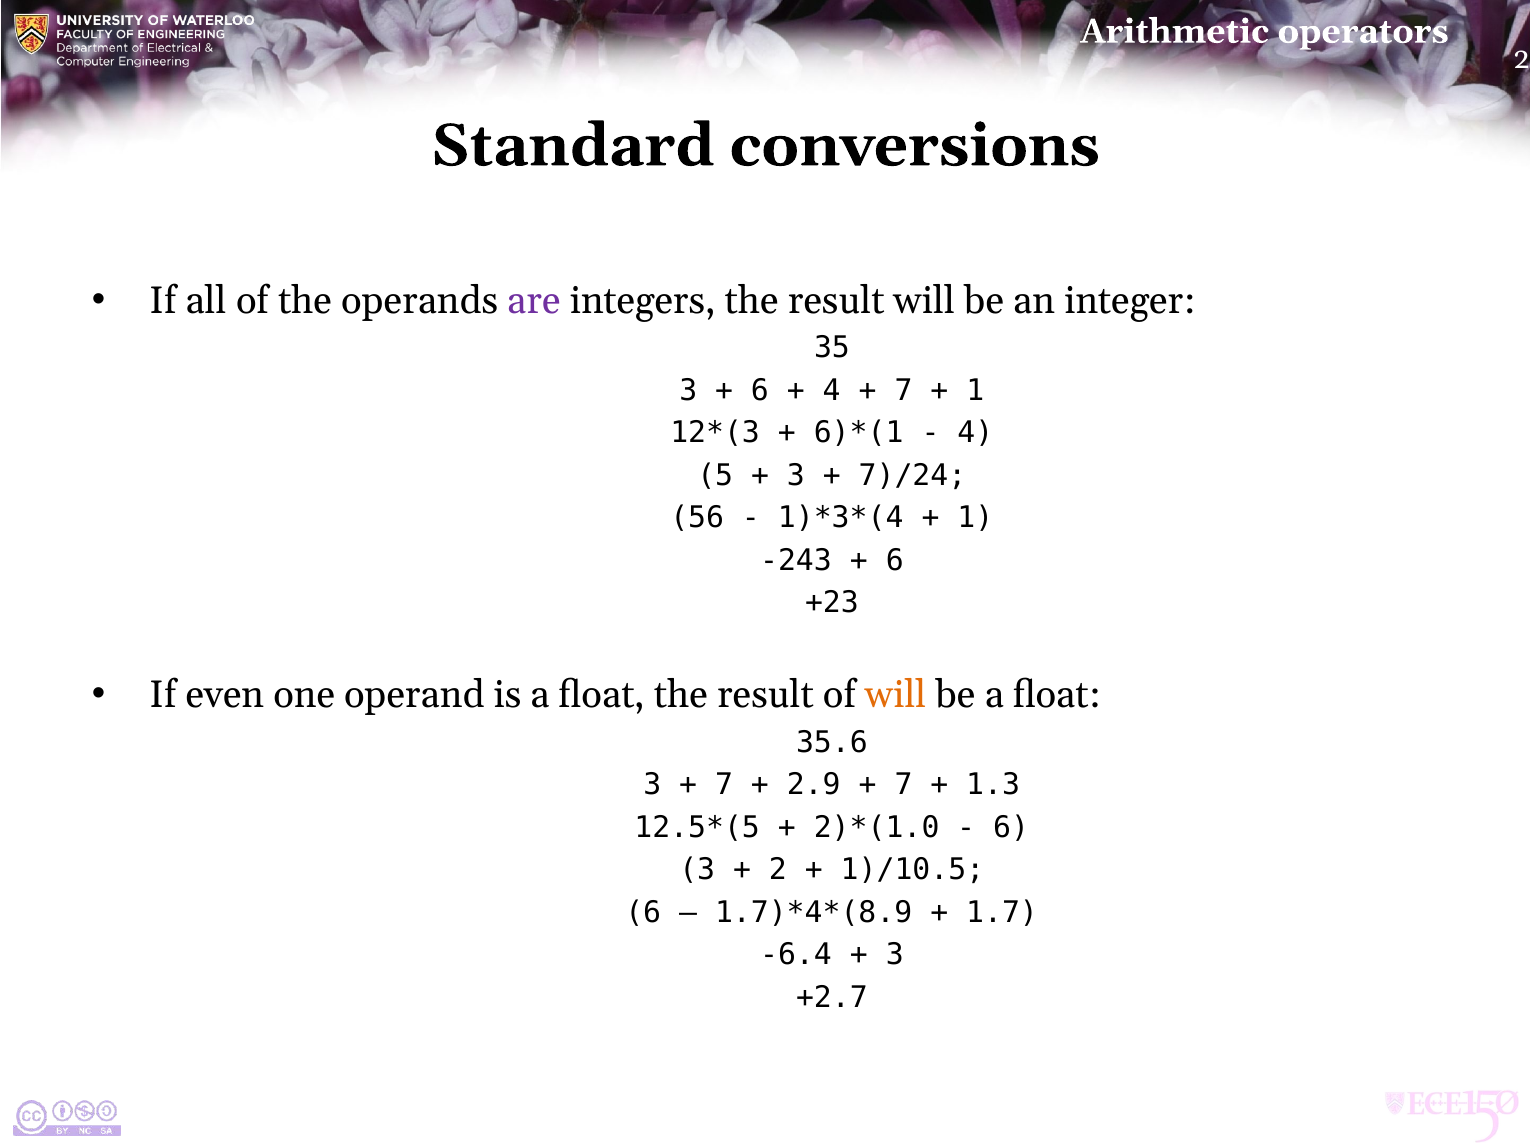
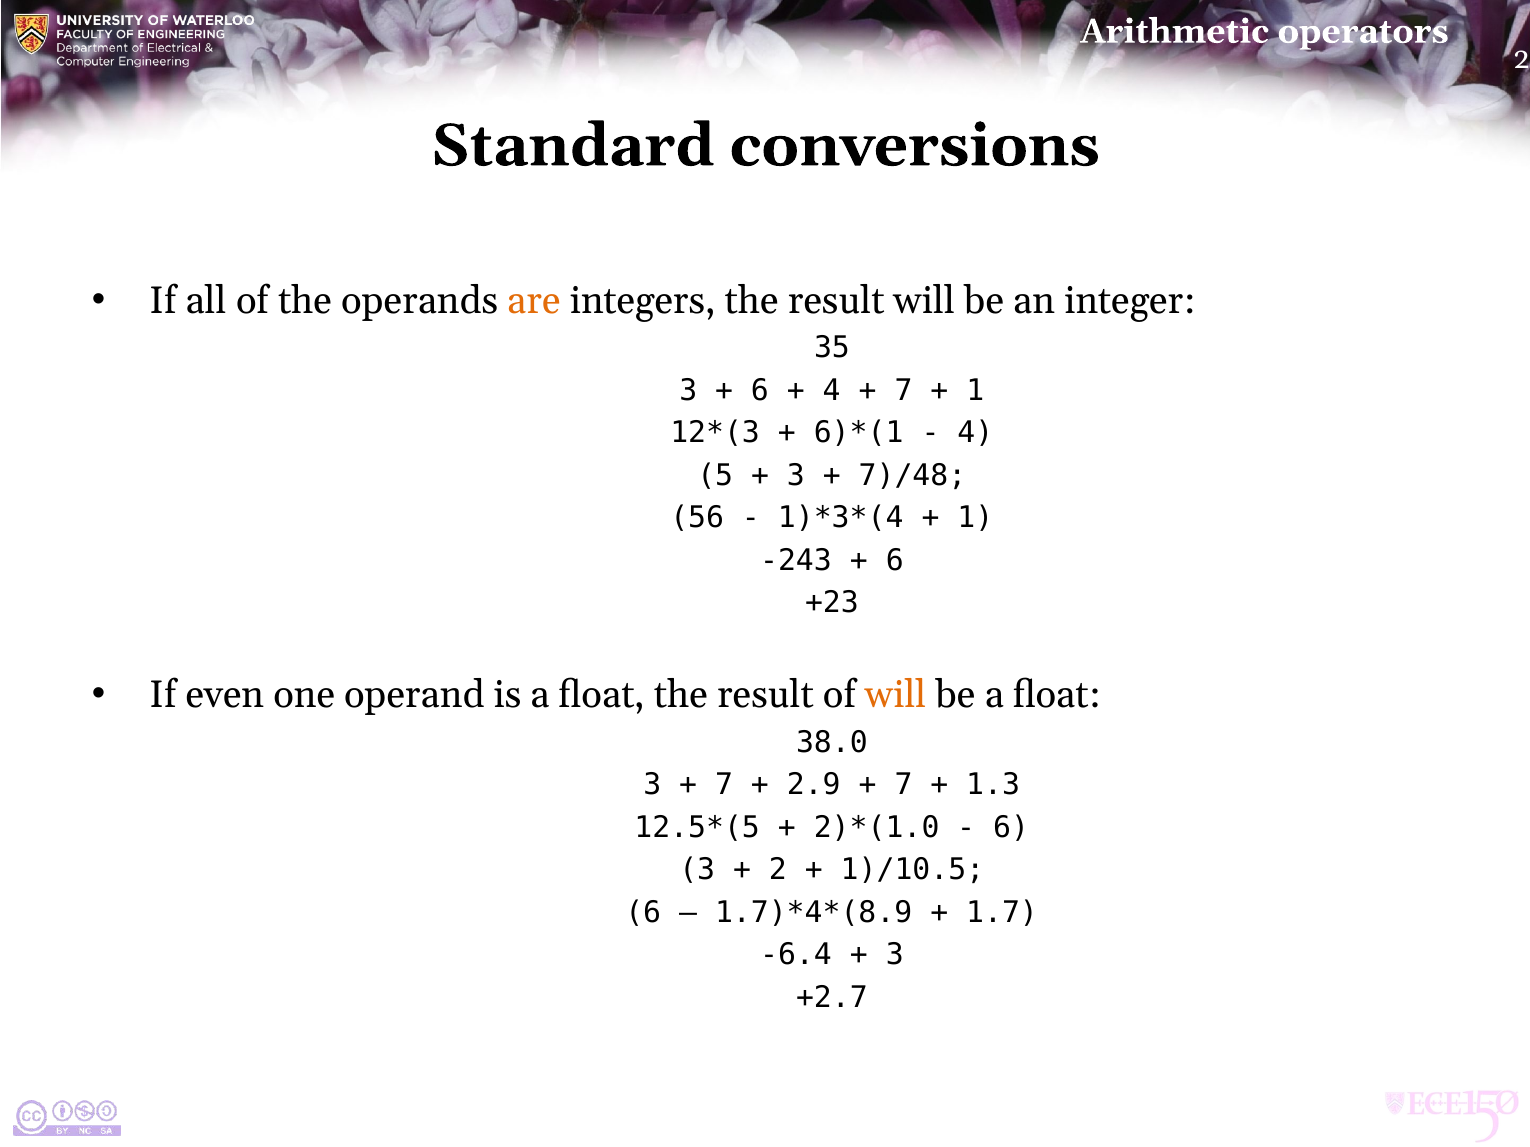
are colour: purple -> orange (534, 301)
7)/24: 7)/24 -> 7)/48 (912, 476)
35.6: 35.6 -> 38.0 (832, 743)
